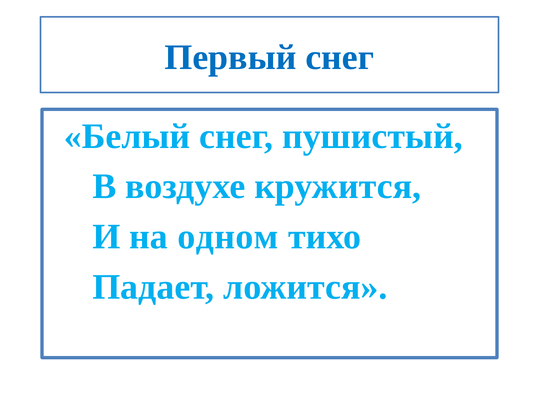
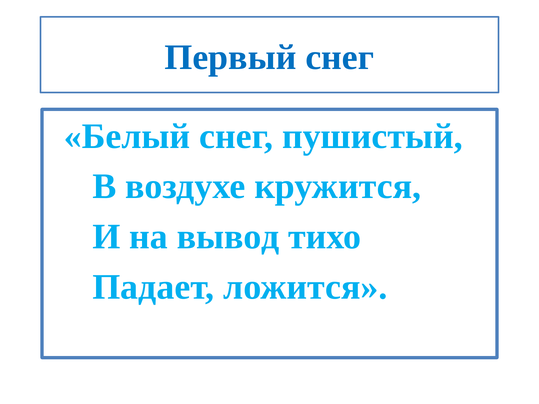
одном: одном -> вывод (228, 237)
